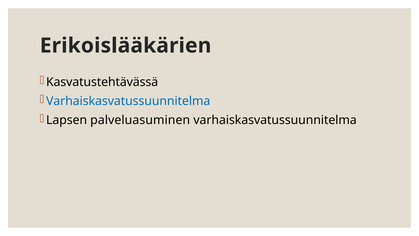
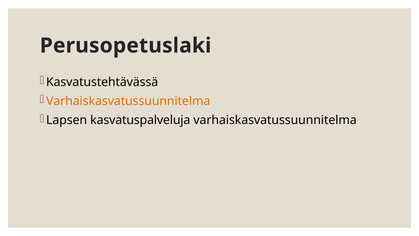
Erikoislääkärien: Erikoislääkärien -> Perusopetuslaki (126, 46)
Varhaiskasvatussuunnitelma colour: blue -> orange (128, 101)
palveluasuminen: palveluasuminen -> kasvatuspalveluja (140, 120)
